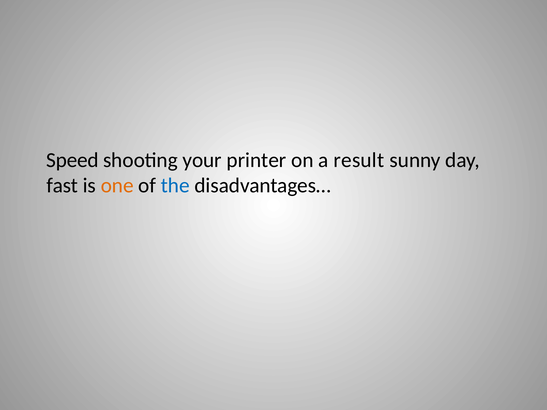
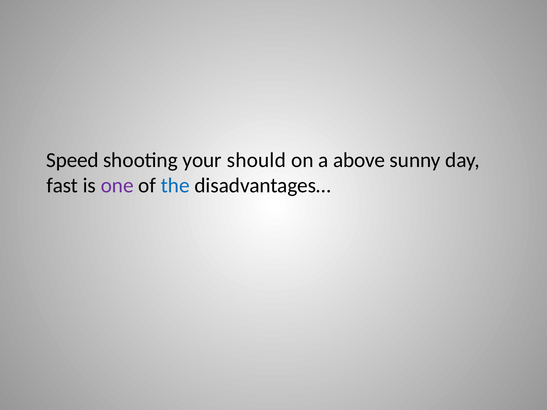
printer: printer -> should (256, 160)
result: result -> above (359, 160)
one colour: orange -> purple (117, 186)
